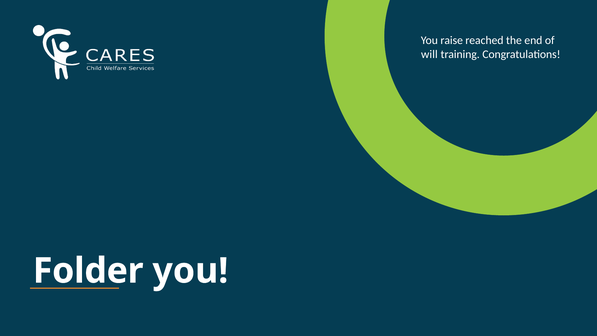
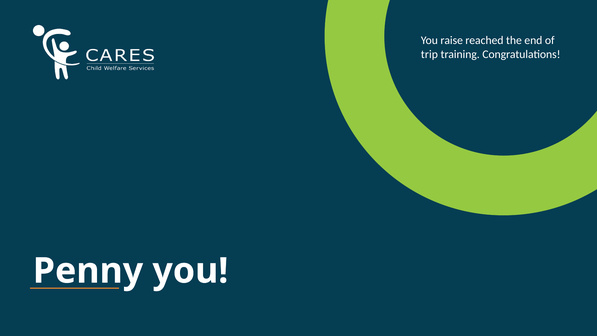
will: will -> trip (429, 54)
Folder: Folder -> Penny (88, 271)
